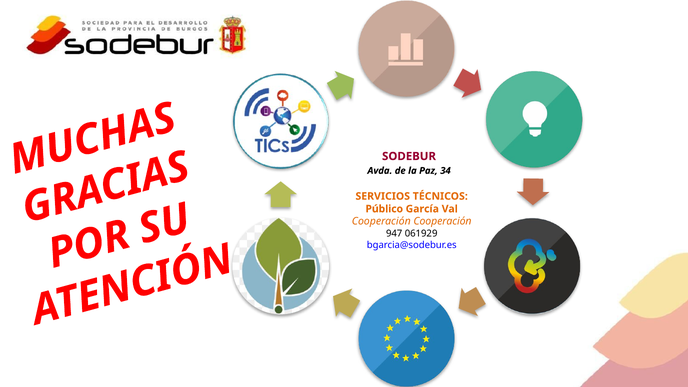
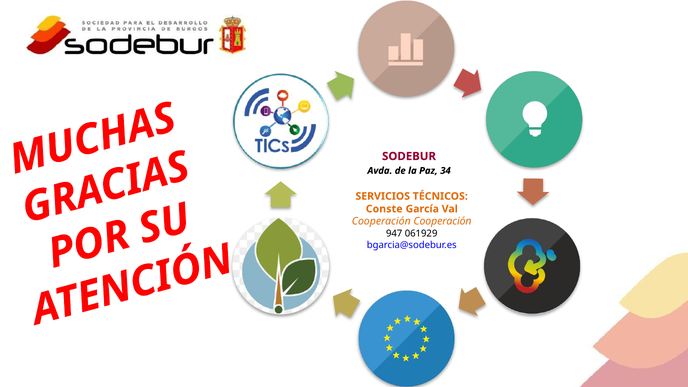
Público: Público -> Conste (384, 209)
